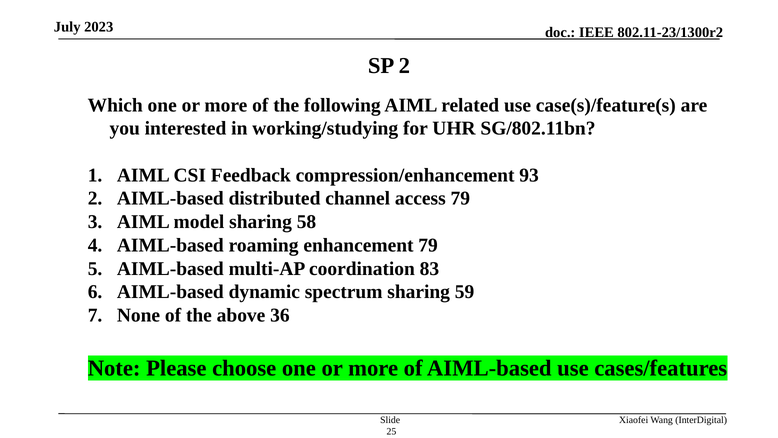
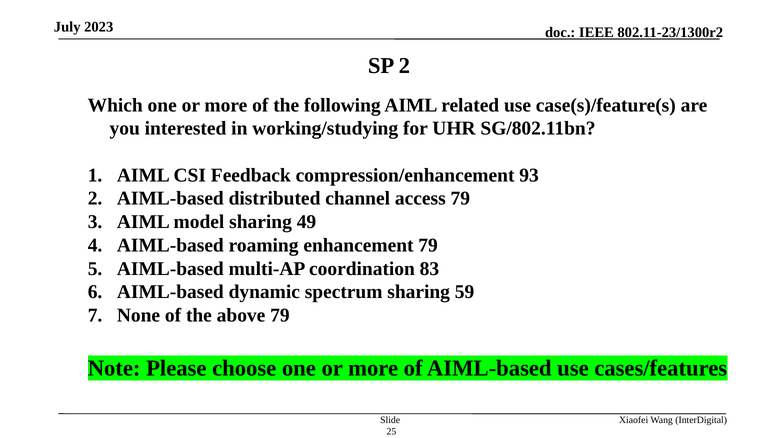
58: 58 -> 49 (306, 222)
above 36: 36 -> 79 (280, 315)
